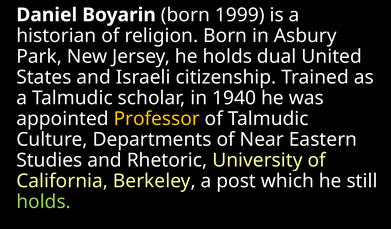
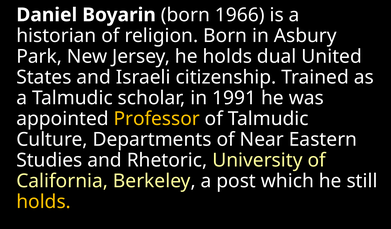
1999: 1999 -> 1966 (240, 15)
1940: 1940 -> 1991 (234, 98)
holds colour: light green -> yellow (44, 202)
